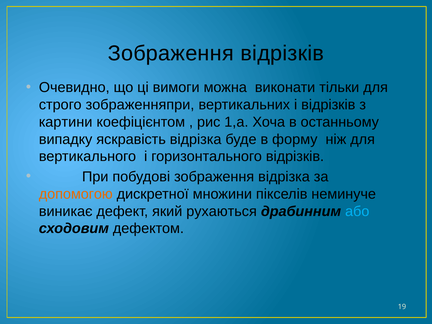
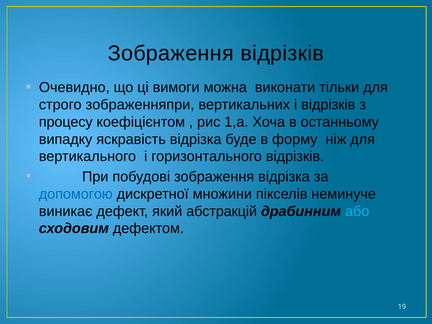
картини: картини -> процесу (66, 122)
допомогою colour: orange -> blue (76, 194)
рухаються: рухаються -> абстракцій (222, 211)
